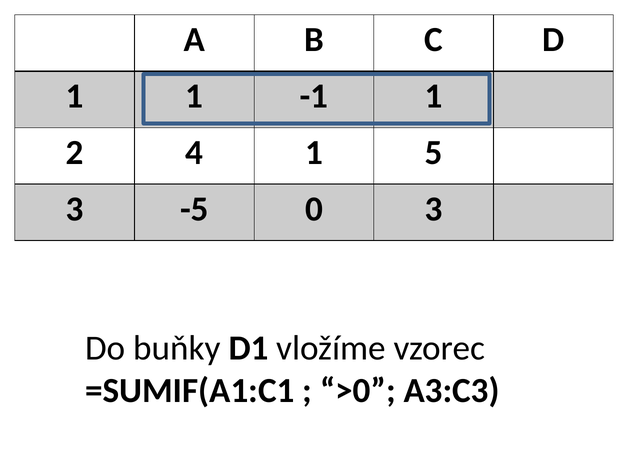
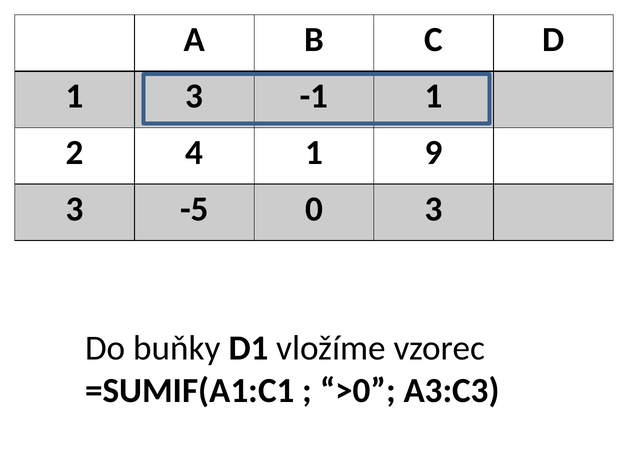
1 1: 1 -> 3 (194, 96)
5: 5 -> 9 (434, 153)
